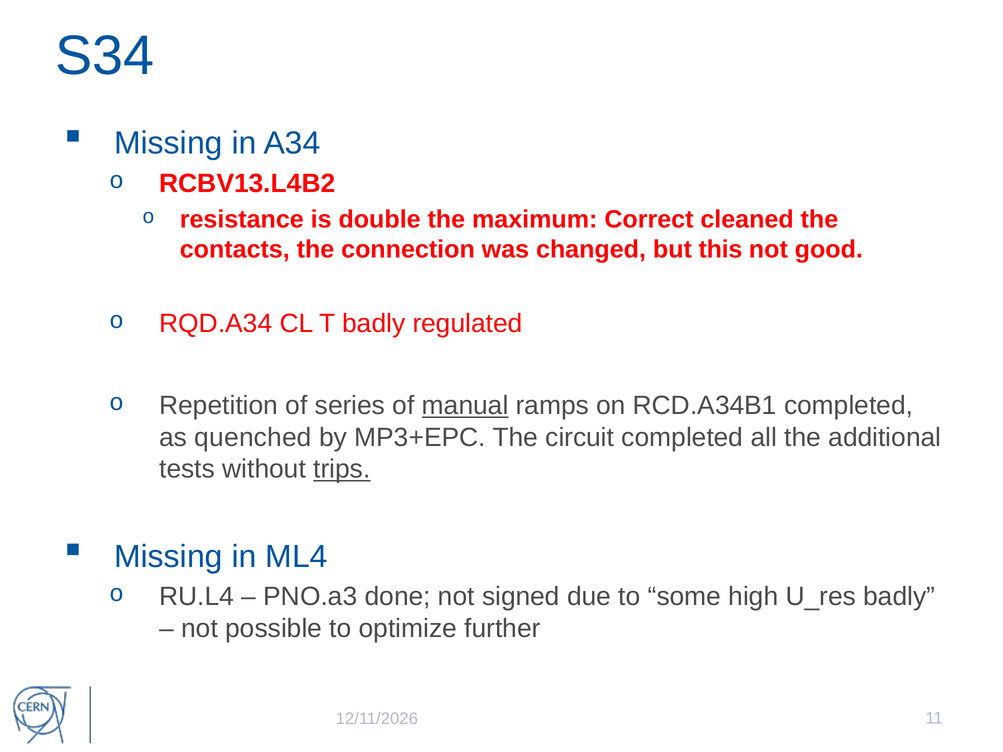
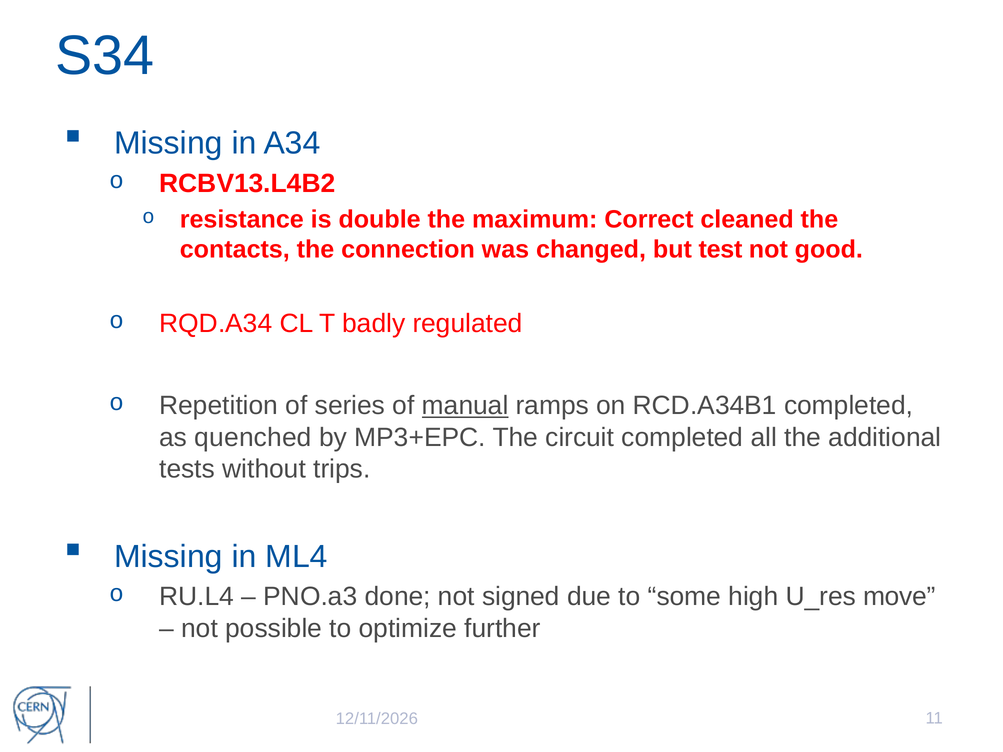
this: this -> test (720, 250)
trips underline: present -> none (342, 469)
U_res badly: badly -> move (899, 597)
